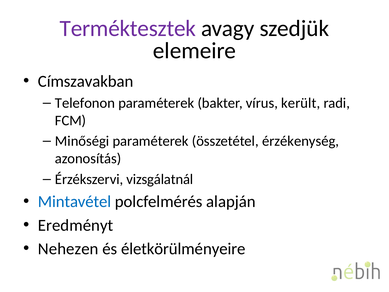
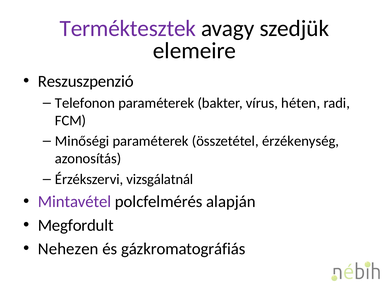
Címszavakban: Címszavakban -> Reszuszpenzió (86, 81)
került: került -> héten (301, 103)
Mintavétel colour: blue -> purple (75, 202)
Eredményt: Eredményt -> Megfordult (76, 225)
életkörülményeire: életkörülményeire -> gázkromatográfiás (183, 249)
